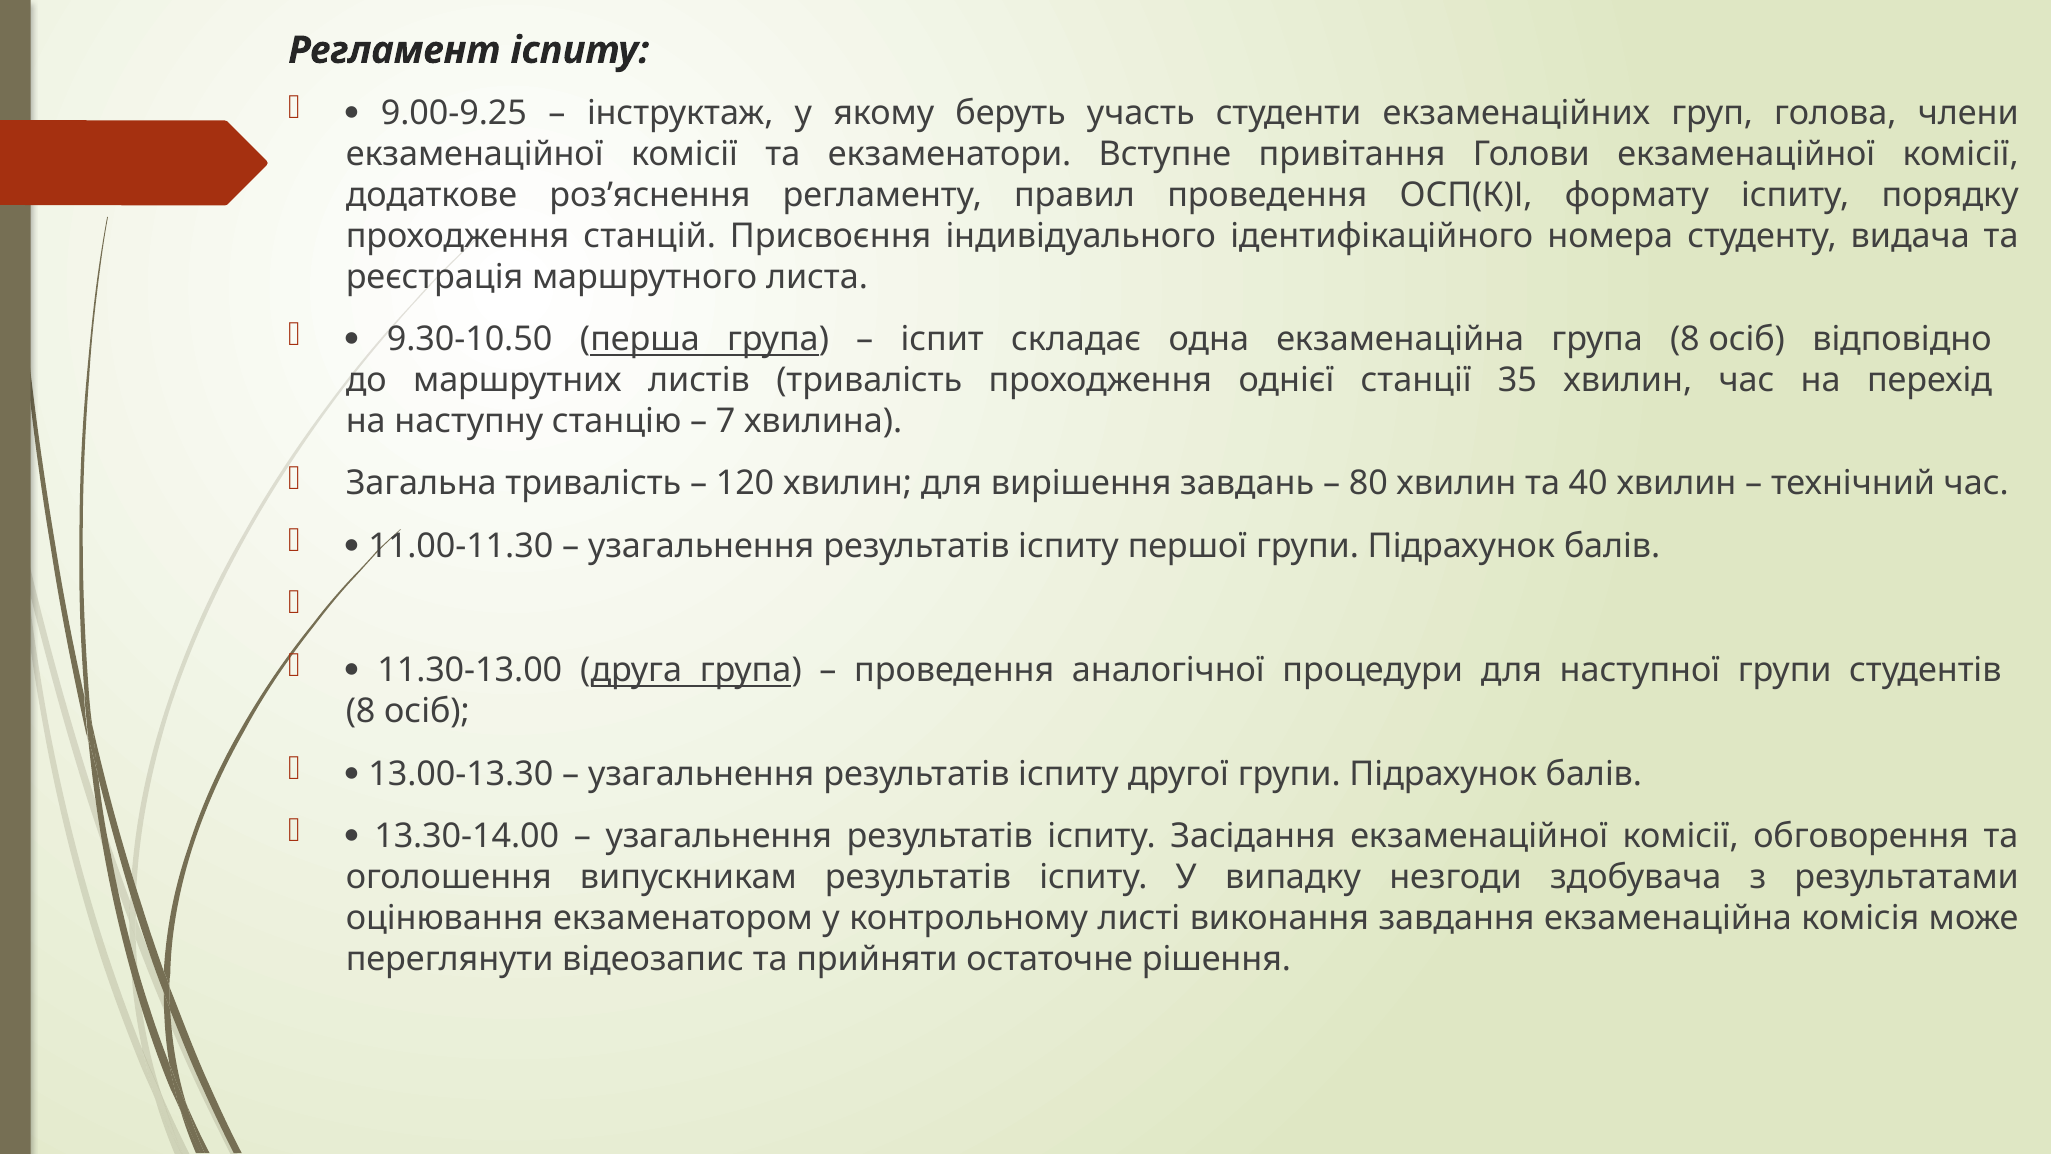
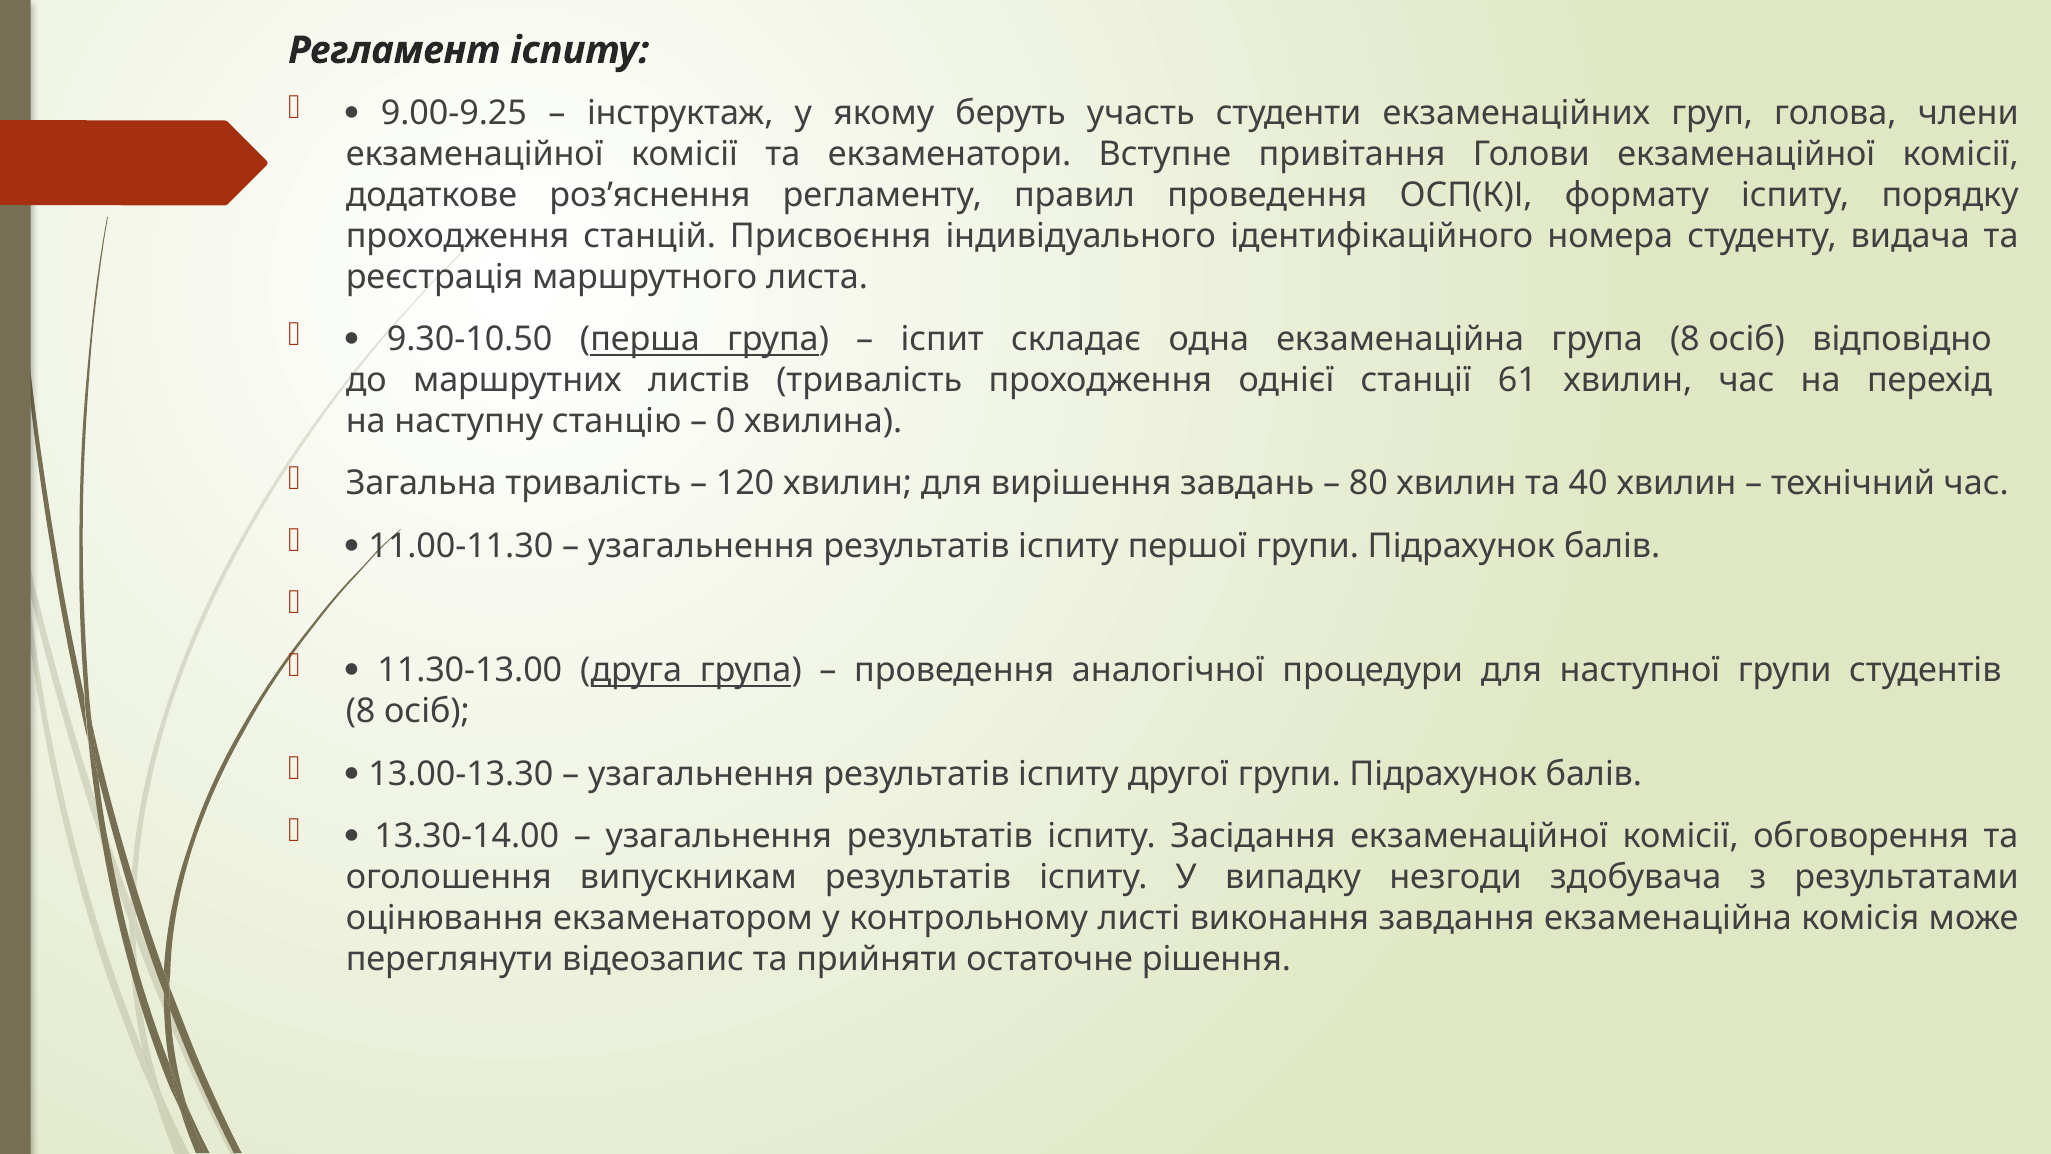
35: 35 -> 61 (1517, 380)
7: 7 -> 0 (726, 421)
